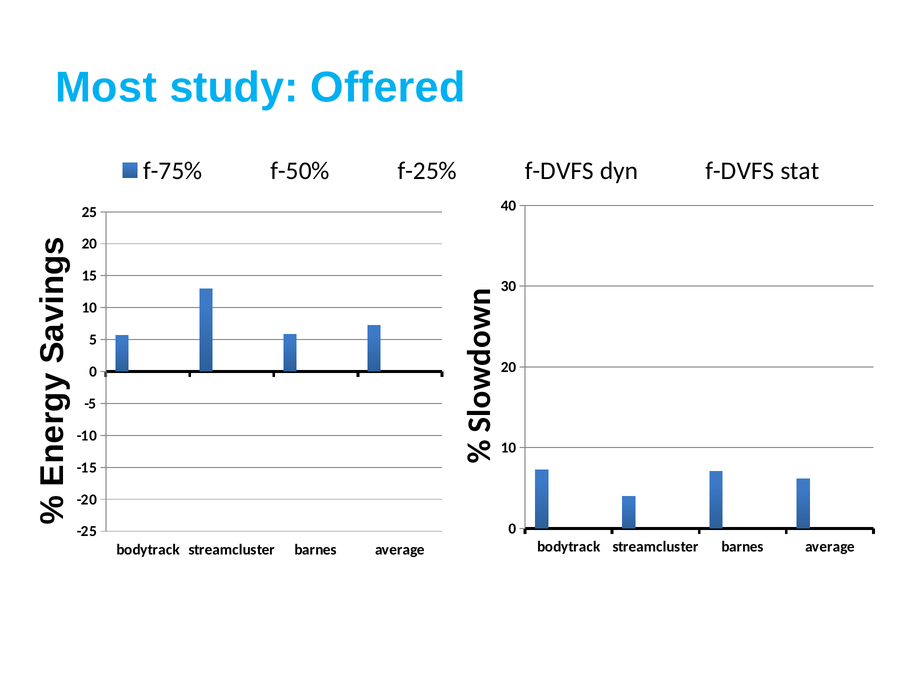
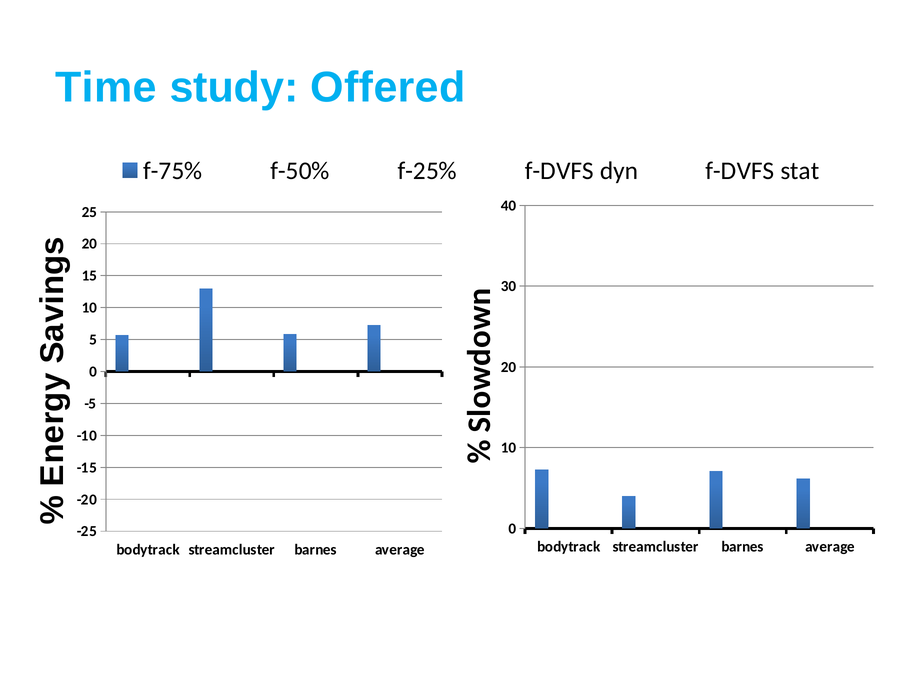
Most: Most -> Time (106, 87)
